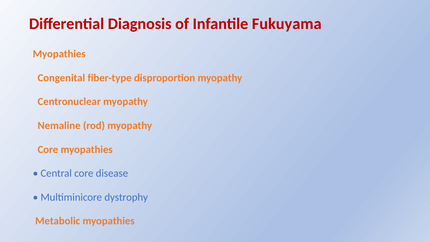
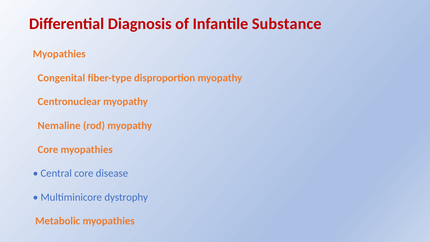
Fukuyama: Fukuyama -> Substance (287, 24)
